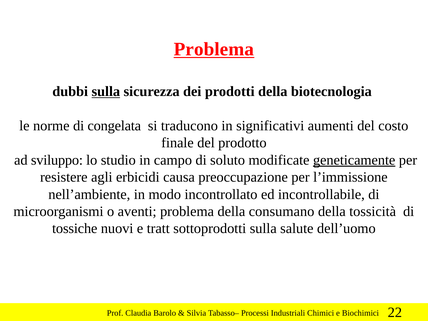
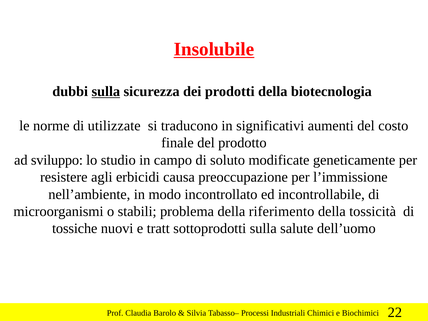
Problema: Problema -> Insolubile (214, 49)
congelata: congelata -> utilizzate (114, 126)
geneticamente underline: present -> none (354, 160)
aventi: aventi -> stabili (137, 211)
consumano: consumano -> riferimento (282, 211)
